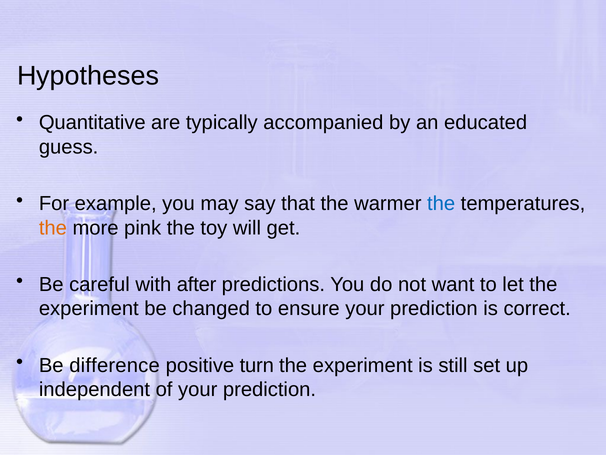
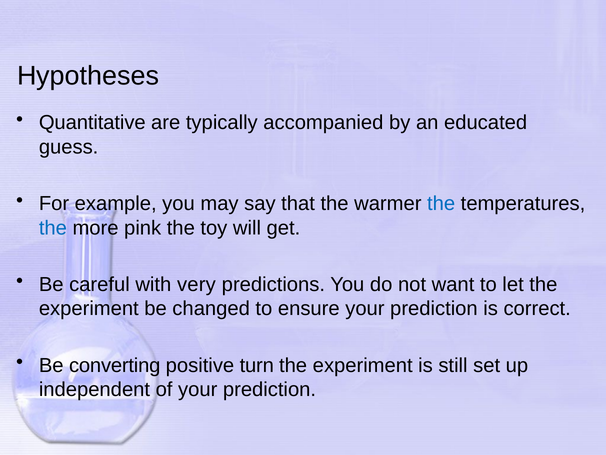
the colour: orange -> blue (53, 228)
after: after -> very (196, 284)
difference: difference -> converting (115, 365)
